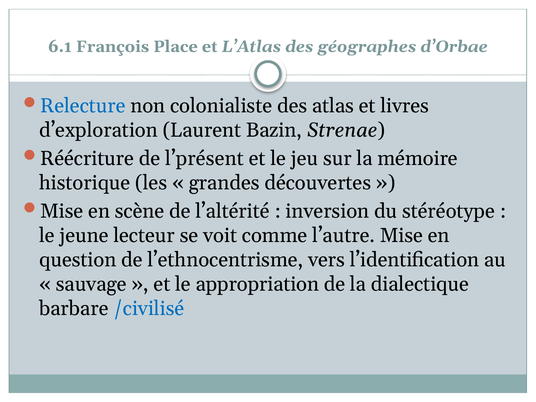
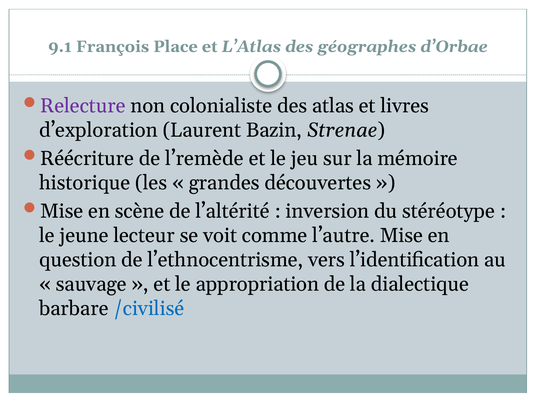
6.1: 6.1 -> 9.1 (60, 47)
Relecture colour: blue -> purple (83, 106)
l’présent: l’présent -> l’remède (204, 158)
